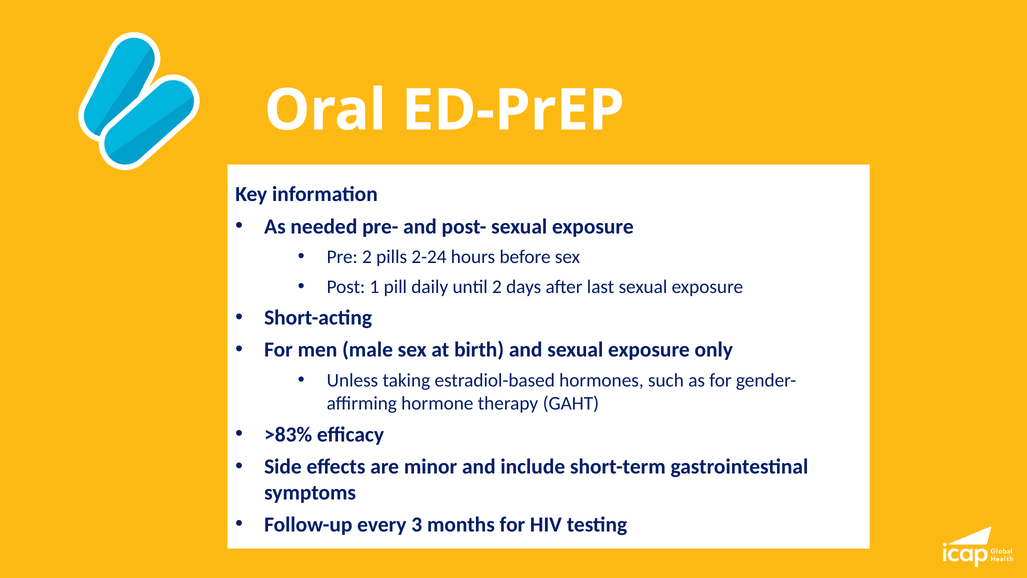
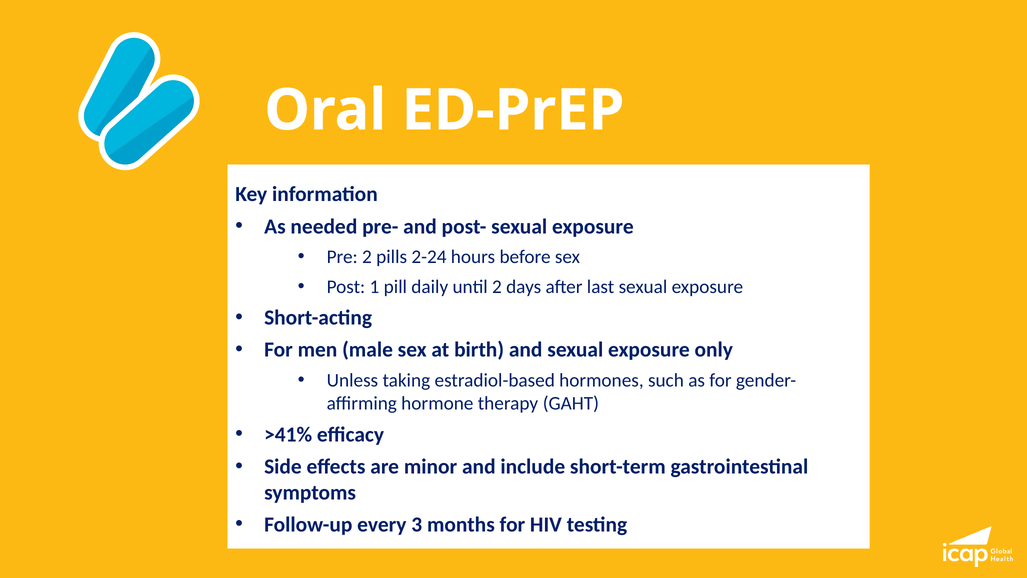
>83%: >83% -> >41% (288, 434)
